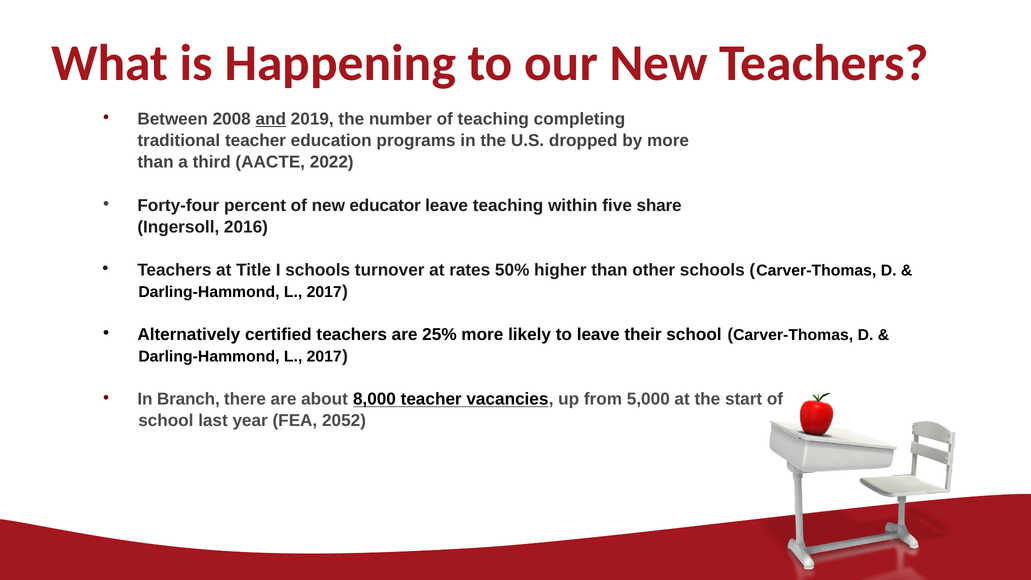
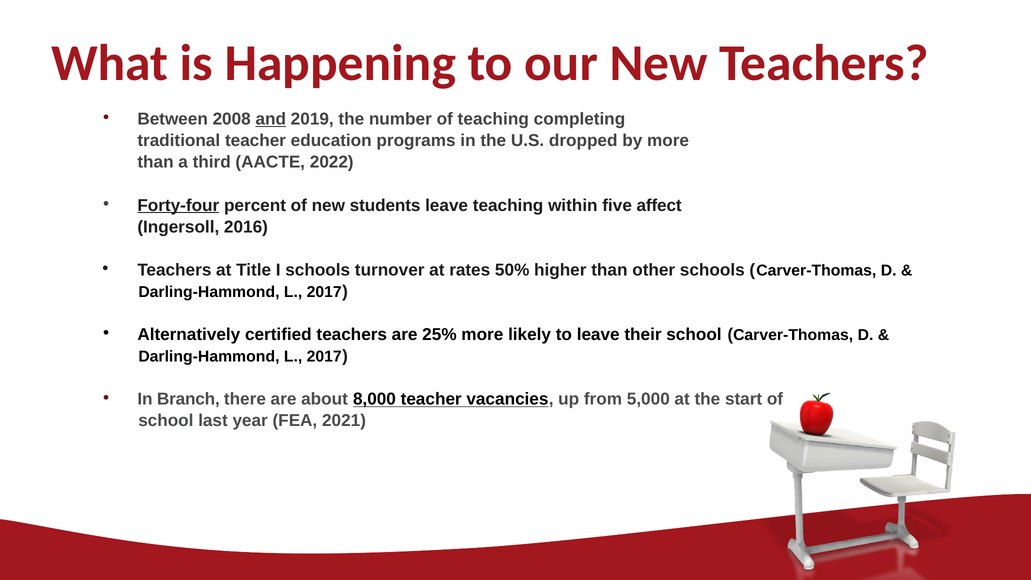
Forty-four underline: none -> present (178, 205)
educator: educator -> students (385, 205)
share: share -> affect (659, 205)
2052: 2052 -> 2021 (344, 421)
